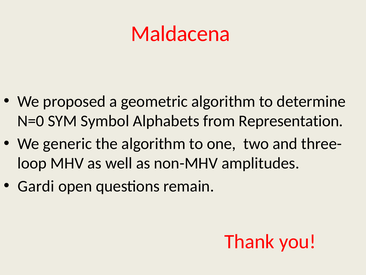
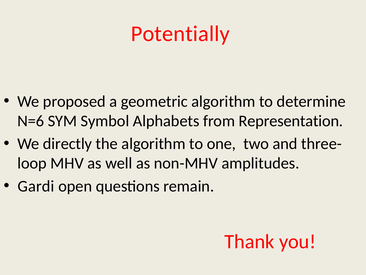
Maldacena: Maldacena -> Potentially (180, 34)
N=0: N=0 -> N=6 (31, 121)
generic: generic -> directly (68, 144)
